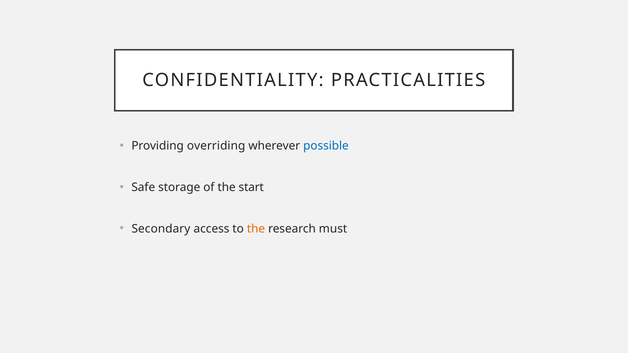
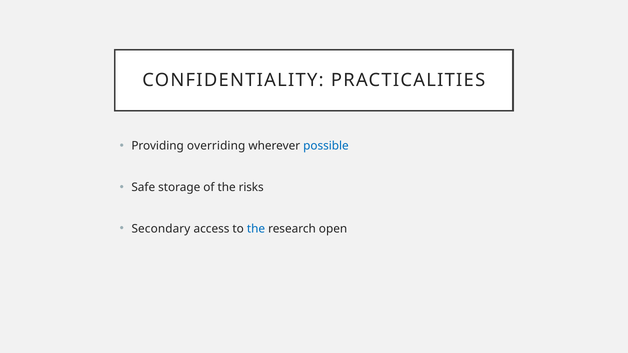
start: start -> risks (251, 187)
the colour: orange -> blue (256, 229)
must: must -> open (333, 229)
